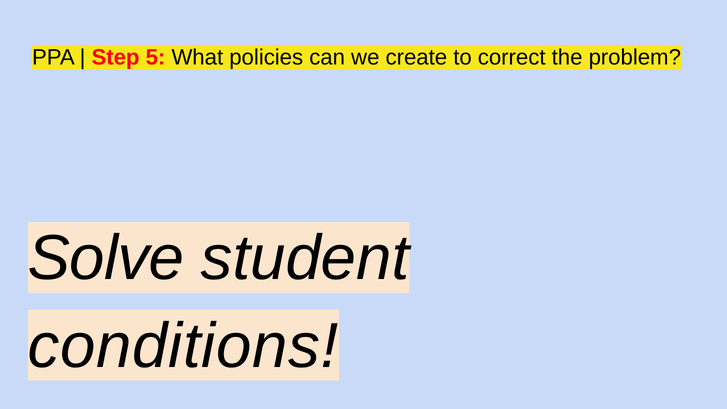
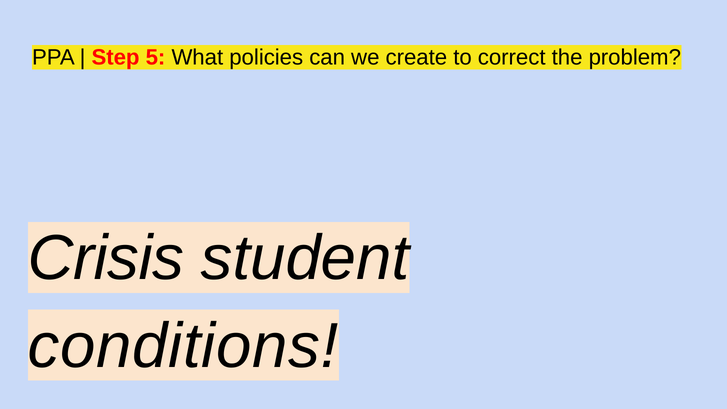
Solve: Solve -> Crisis (106, 258)
